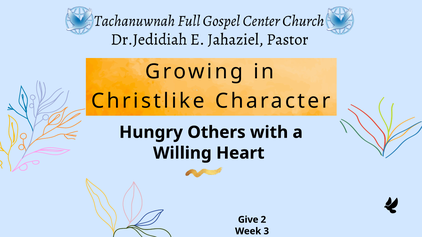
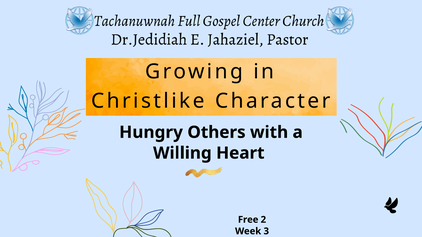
Give: Give -> Free (248, 220)
